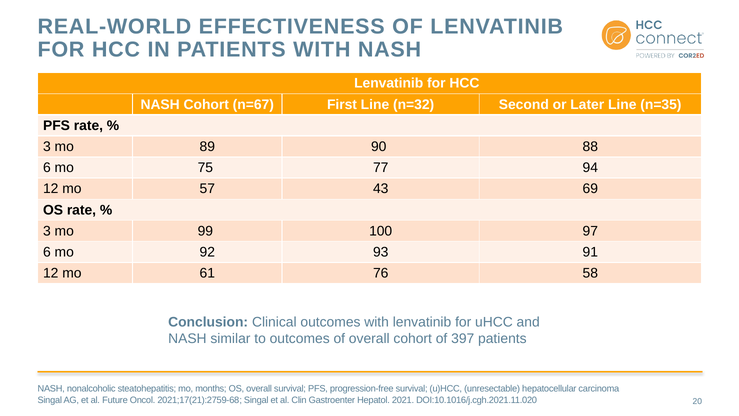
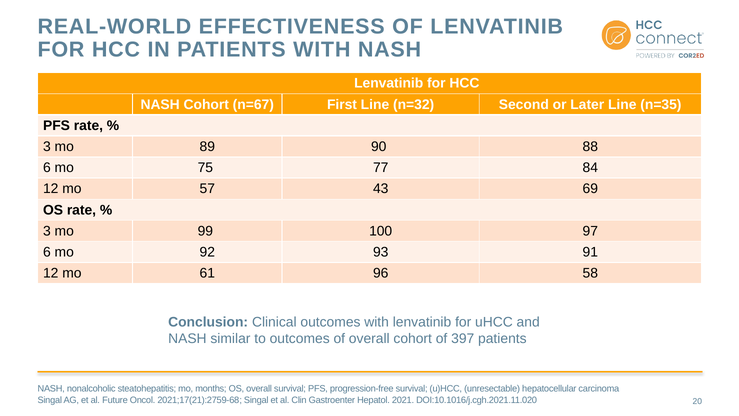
94: 94 -> 84 (590, 168)
76: 76 -> 96 (381, 273)
